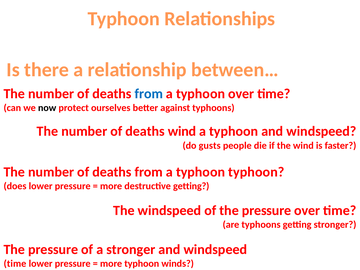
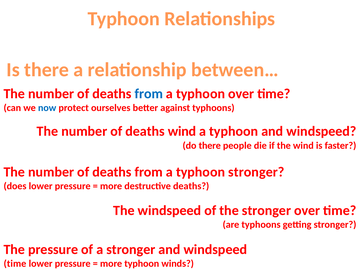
now colour: black -> blue (47, 108)
do gusts: gusts -> there (210, 145)
typhoon typhoon: typhoon -> stronger (256, 172)
destructive getting: getting -> deaths (191, 186)
of the pressure: pressure -> stronger (266, 210)
